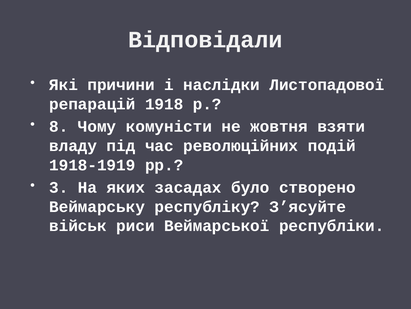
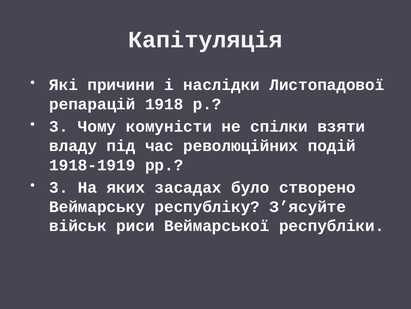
Відповідали: Відповідали -> Капітуляція (205, 40)
8: 8 -> 3 (59, 126)
жовтня: жовтня -> спілки (279, 126)
